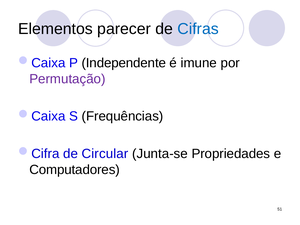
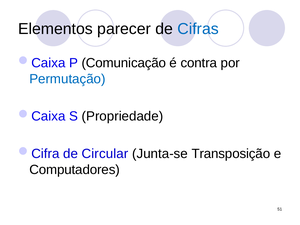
Independente: Independente -> Comunicação (124, 63)
imune: imune -> contra (199, 63)
Permutação colour: purple -> blue (67, 79)
Frequências: Frequências -> Propriedade (122, 116)
Propriedades: Propriedades -> Transposição (231, 154)
